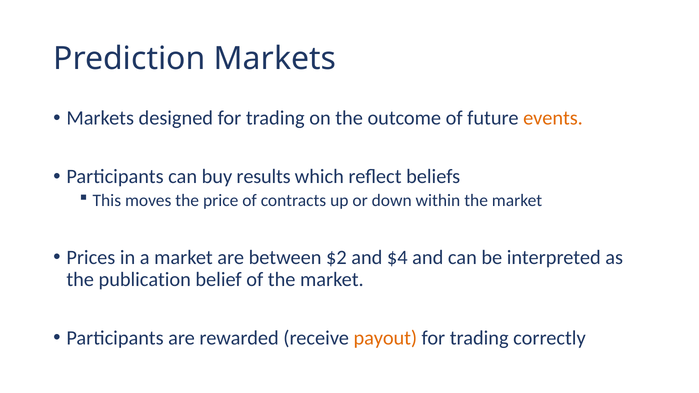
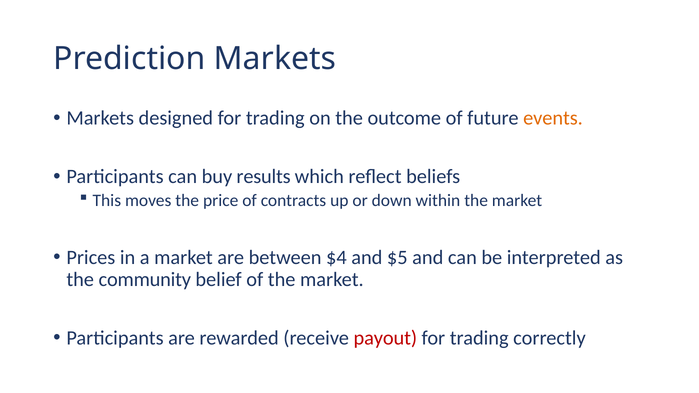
$2: $2 -> $4 (336, 258)
$4: $4 -> $5 (397, 258)
publication: publication -> community (145, 280)
payout colour: orange -> red (385, 338)
